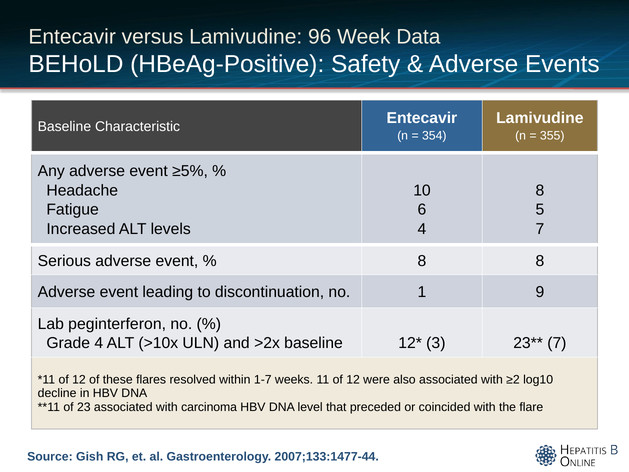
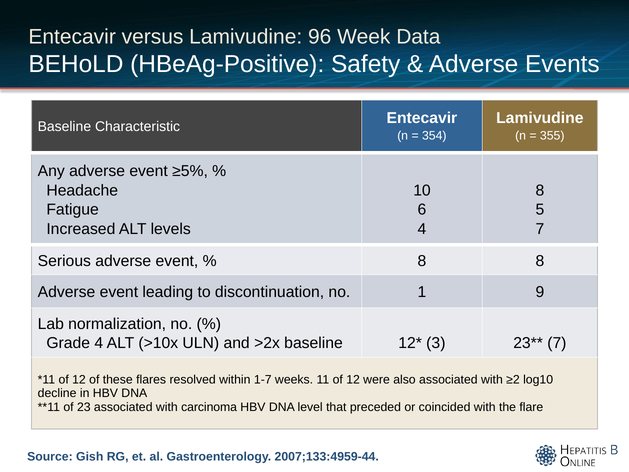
peginterferon: peginterferon -> normalization (117, 324)
2007;133:1477-44: 2007;133:1477-44 -> 2007;133:4959-44 (327, 456)
